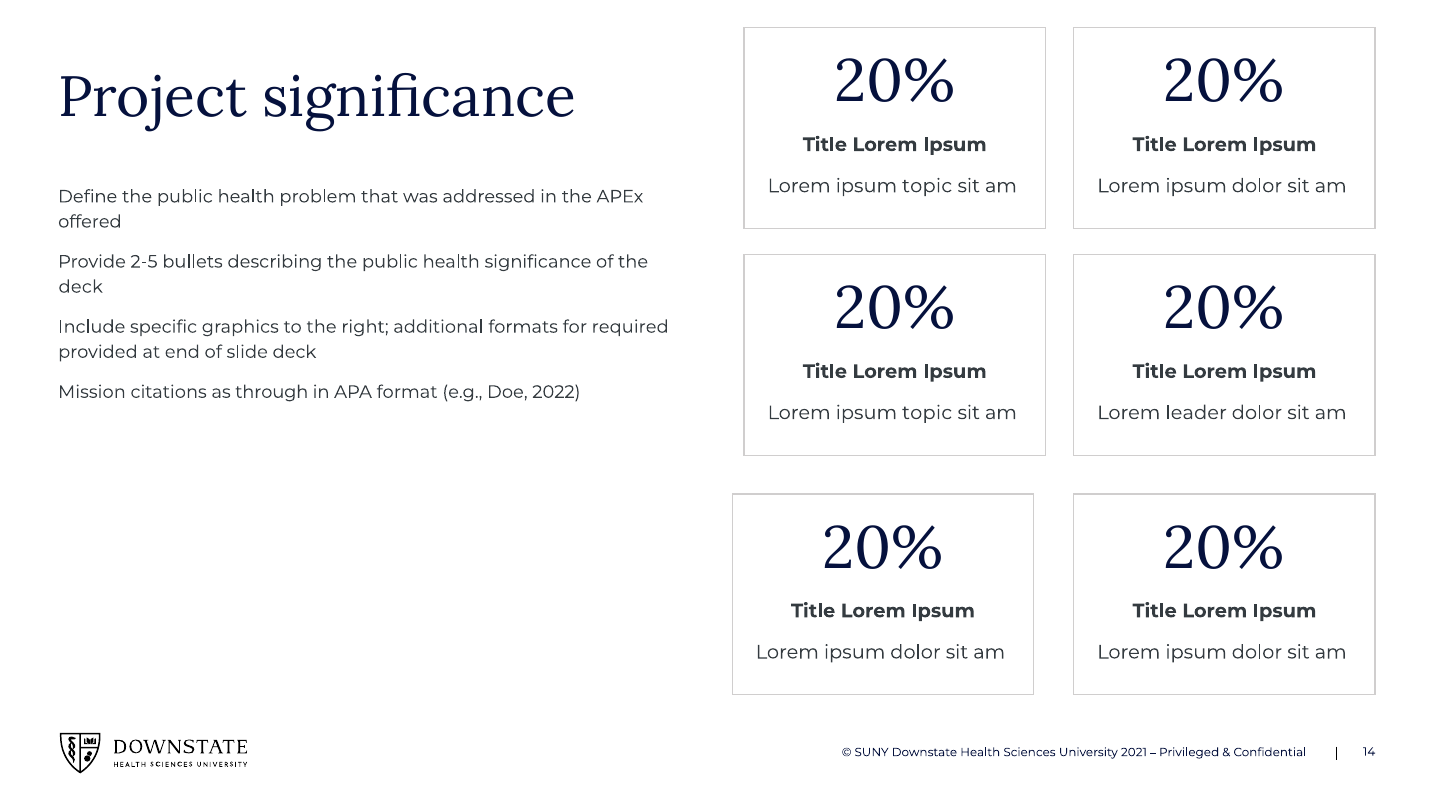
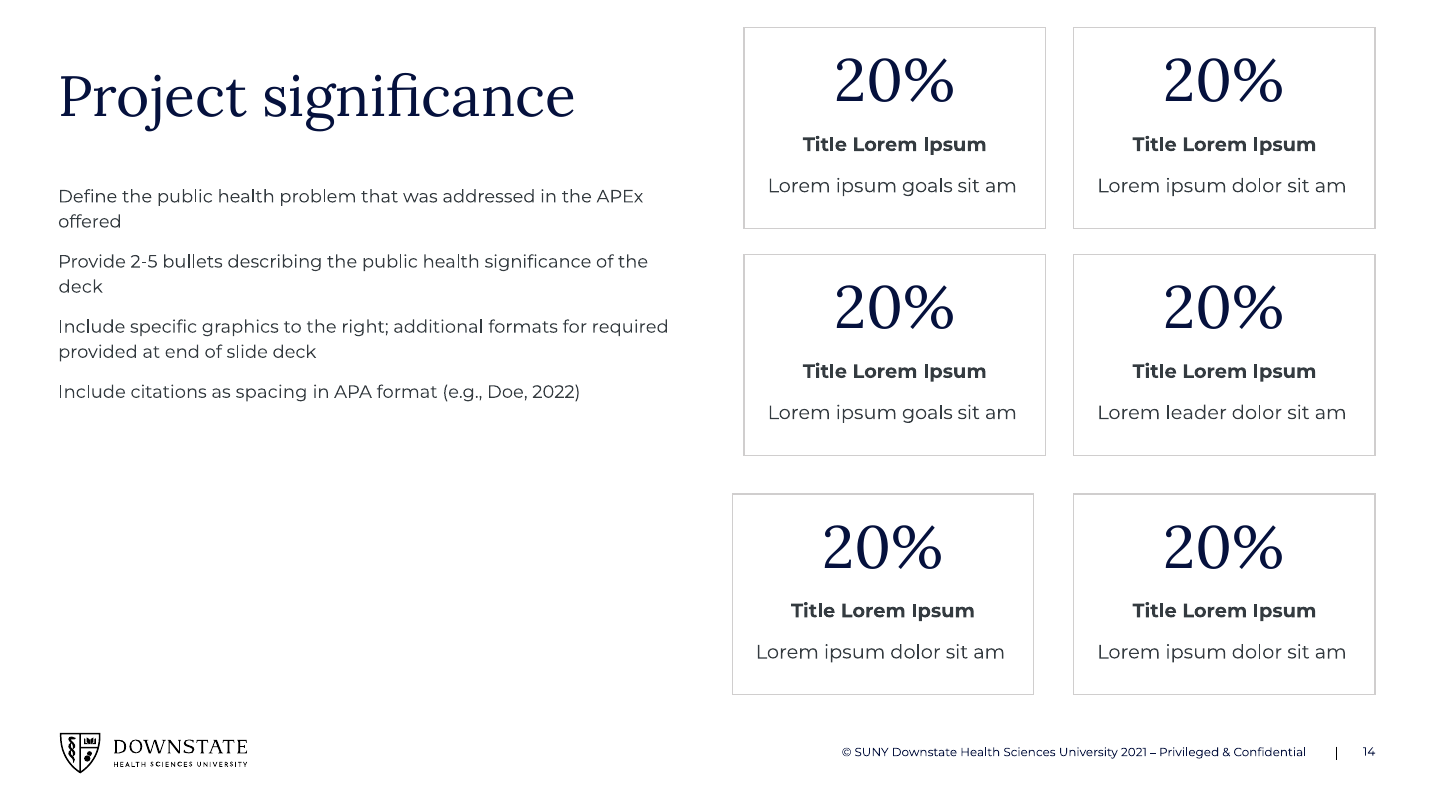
topic: topic -> goals (927, 186)
Mission: Mission -> Include (92, 392)
through: through -> spacing (272, 392)
topic: topic -> goals (927, 413)
